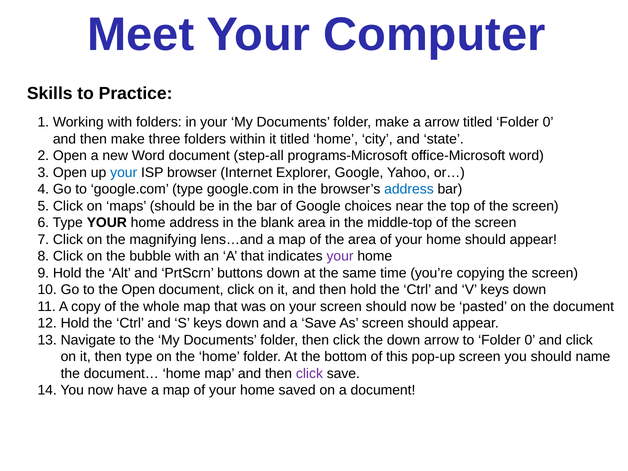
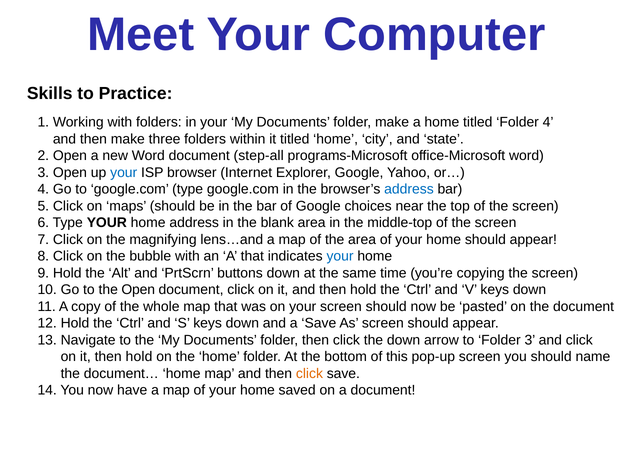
a arrow: arrow -> home (442, 122)
titled Folder 0: 0 -> 4 (548, 122)
your colour: purple -> blue (340, 256)
to Folder 0: 0 -> 3 (530, 340)
it then type: type -> hold (139, 357)
click colour: purple -> orange (309, 373)
